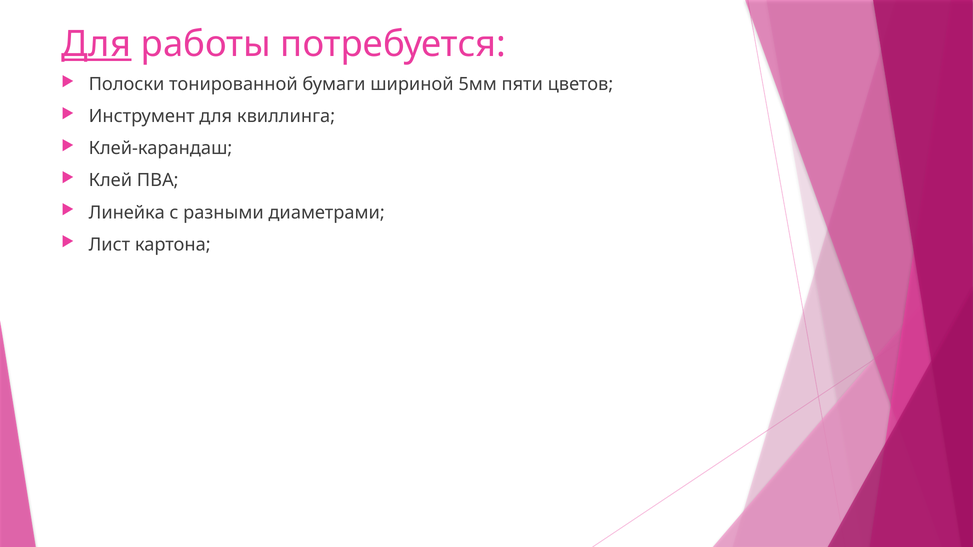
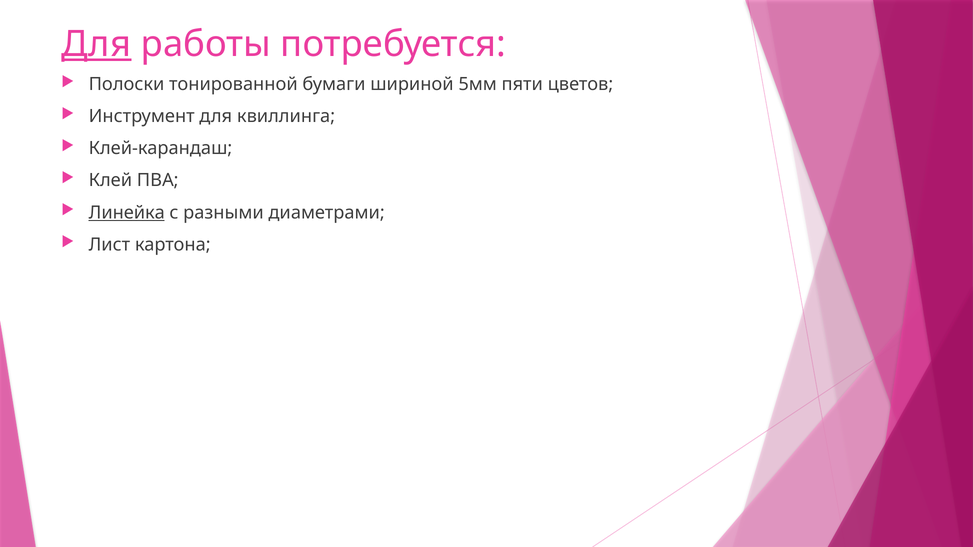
Линейка underline: none -> present (127, 213)
